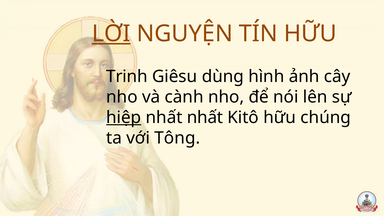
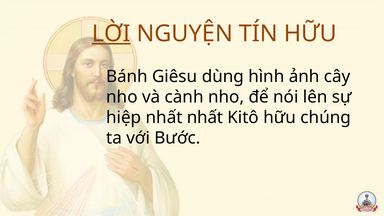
Trinh: Trinh -> Bánh (127, 77)
hiệp underline: present -> none (124, 117)
Tông: Tông -> Bước (177, 138)
